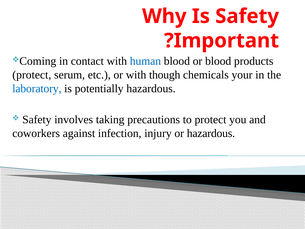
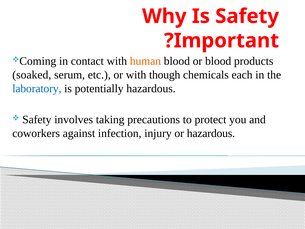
human colour: blue -> orange (145, 61)
protect: protect -> soaked (32, 75)
your: your -> each (242, 75)
